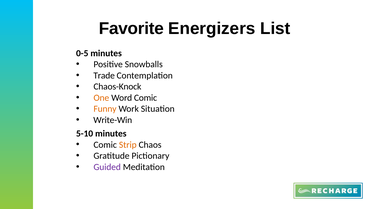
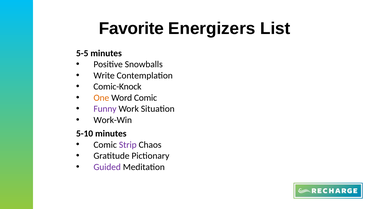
0-5: 0-5 -> 5-5 (82, 53)
Trade: Trade -> Write (104, 76)
Chaos-Knock: Chaos-Knock -> Comic-Knock (117, 87)
Funny colour: orange -> purple (105, 109)
Write-Win: Write-Win -> Work-Win (113, 120)
Strip colour: orange -> purple (128, 145)
